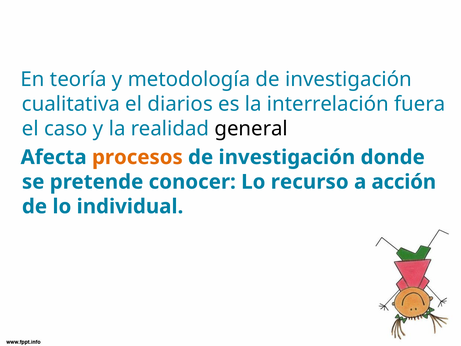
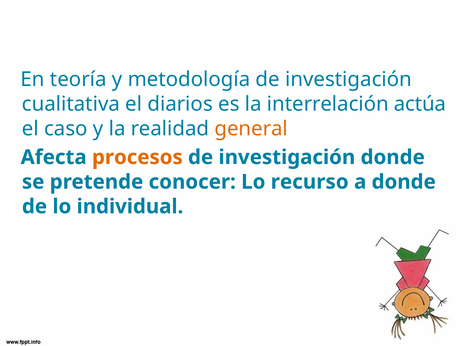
fuera: fuera -> actúa (420, 104)
general colour: black -> orange (251, 128)
a acción: acción -> donde (404, 182)
